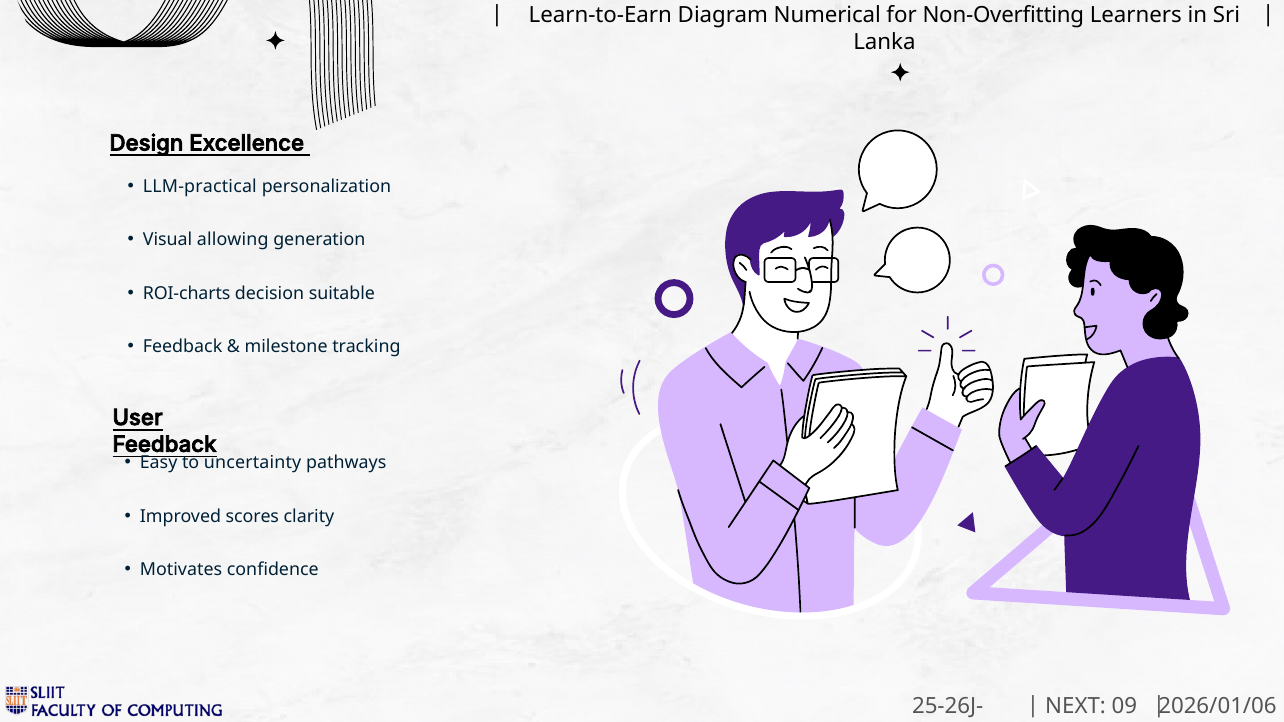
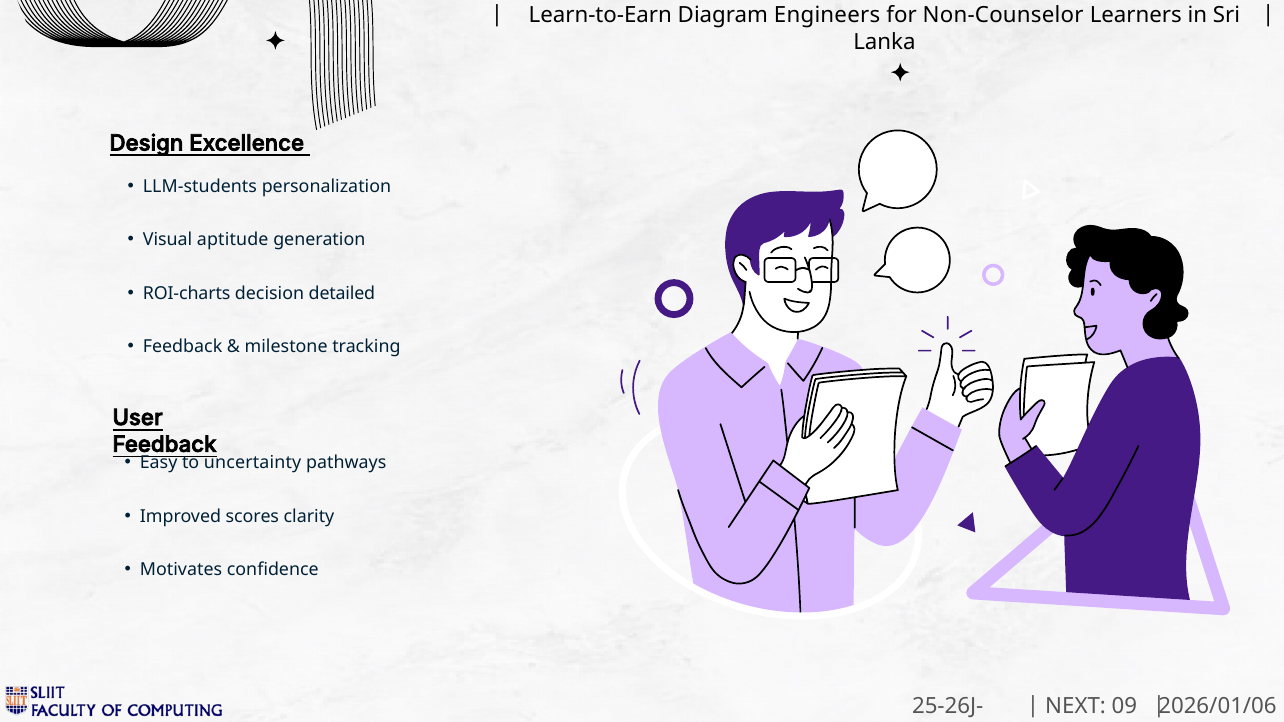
Numerical: Numerical -> Engineers (827, 15)
Non-Overfitting: Non-Overfitting -> Non-Counselor (1003, 15)
LLM-practical: LLM-practical -> LLM-students (200, 186)
allowing: allowing -> aptitude (233, 240)
suitable: suitable -> detailed (342, 293)
